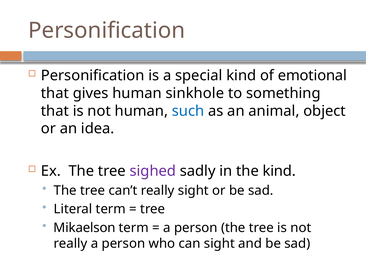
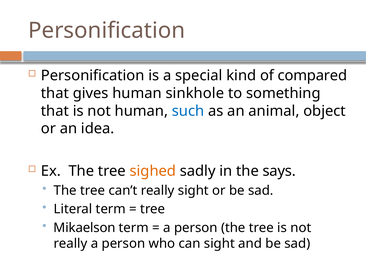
emotional: emotional -> compared (312, 76)
sighed colour: purple -> orange (153, 171)
the kind: kind -> says (279, 171)
